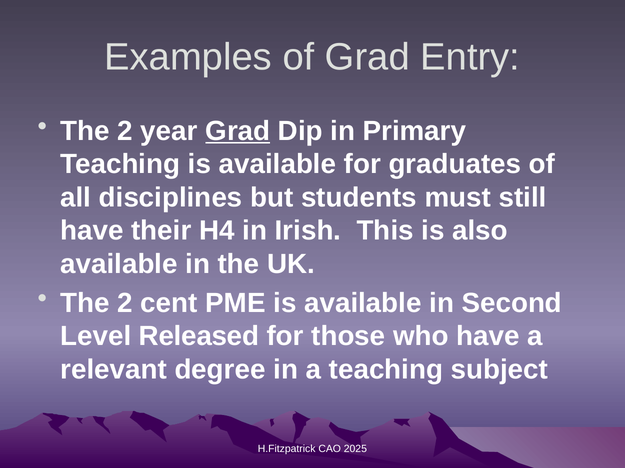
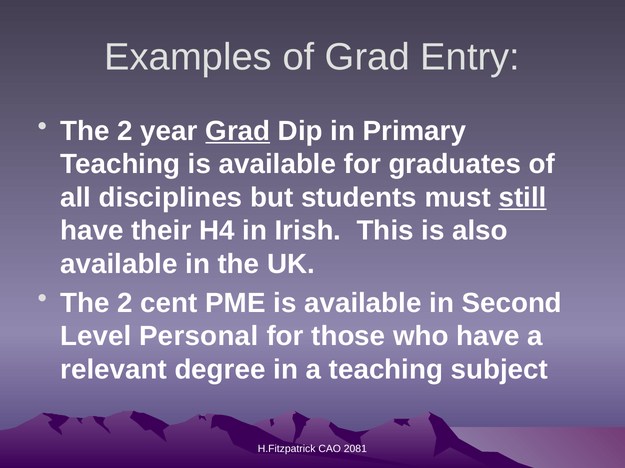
still underline: none -> present (522, 198)
Released: Released -> Personal (199, 337)
2025: 2025 -> 2081 (355, 450)
